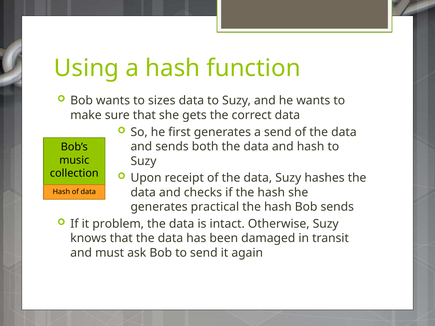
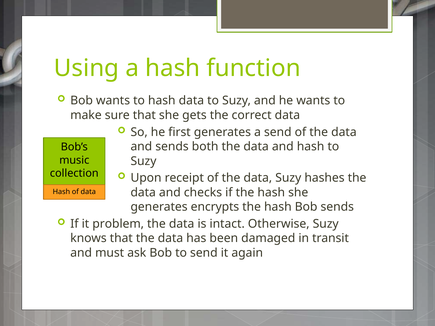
to sizes: sizes -> hash (162, 101)
practical: practical -> encrypts (215, 207)
